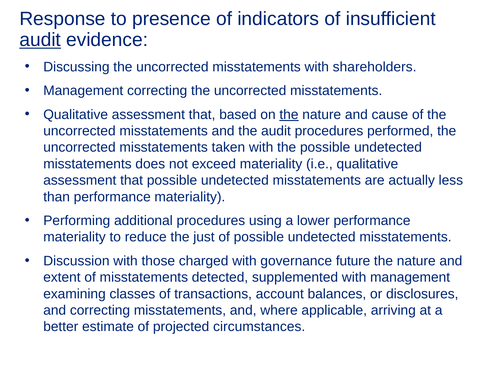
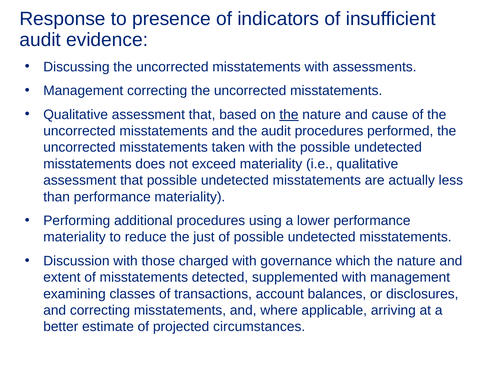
audit underline: present -> none (40, 40)
shareholders: shareholders -> assessments (375, 67)
future: future -> which (353, 261)
